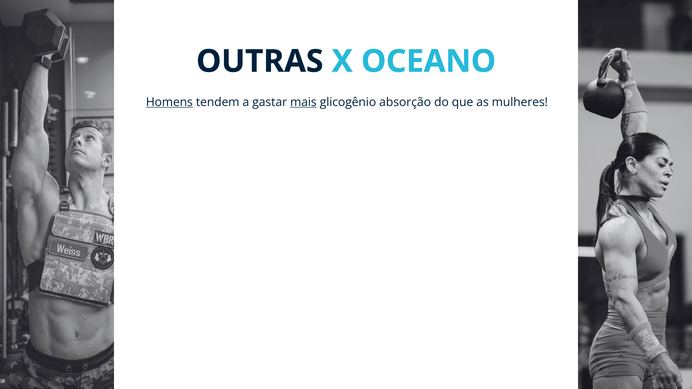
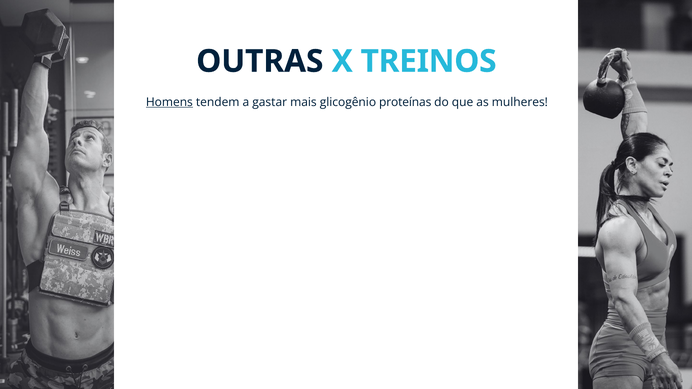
OCEANO: OCEANO -> TREINOS (429, 61)
mais underline: present -> none (303, 102)
absorção: absorção -> proteínas (405, 102)
